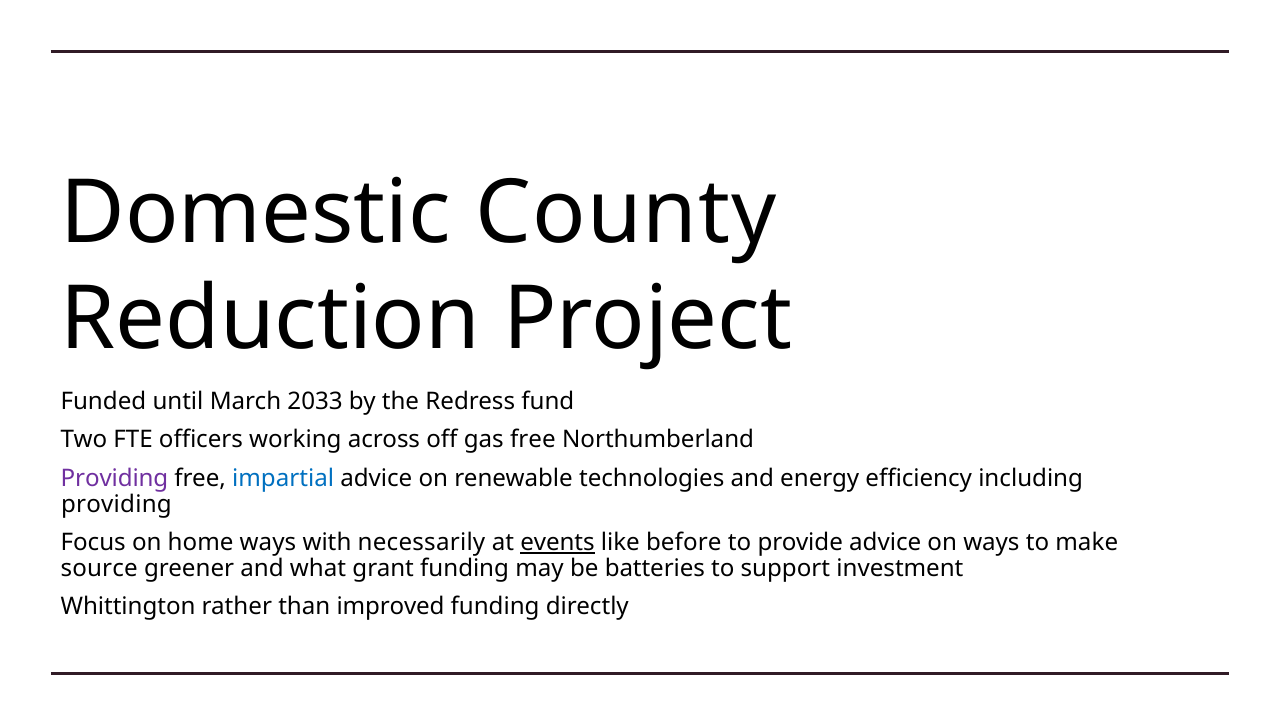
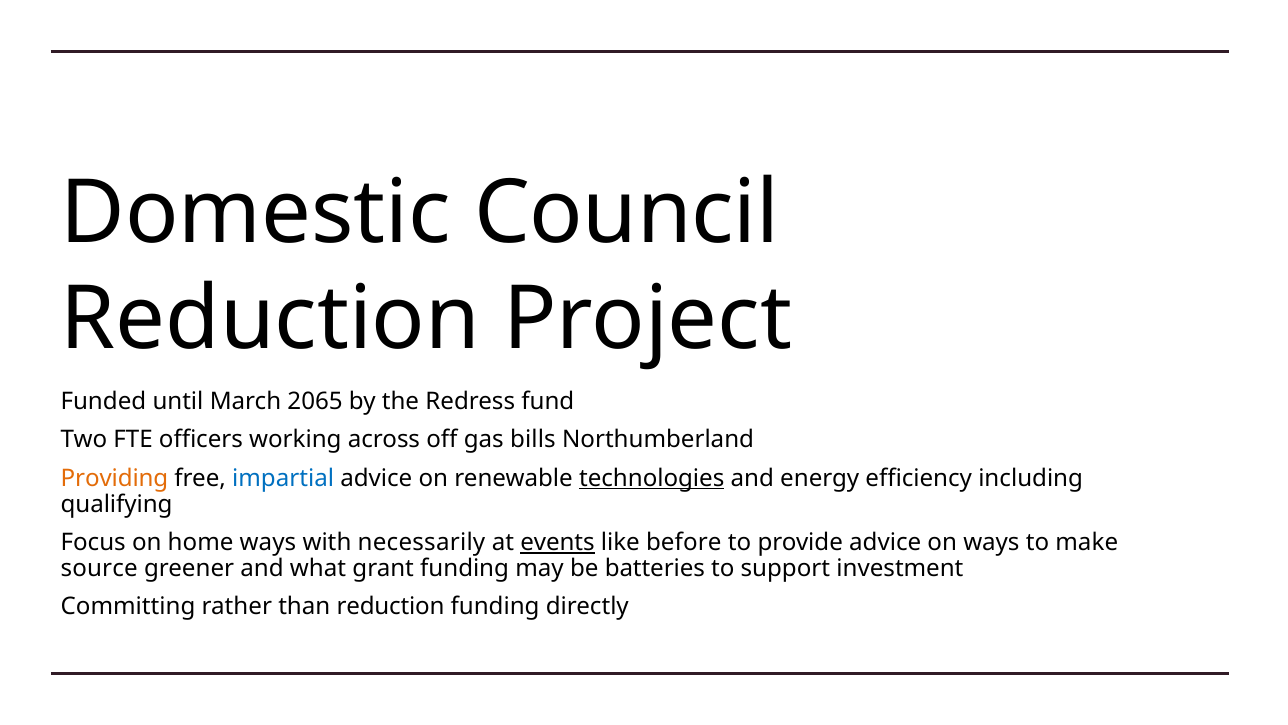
County: County -> Council (627, 213)
2033: 2033 -> 2065 (315, 402)
gas free: free -> bills (533, 440)
Providing colour: purple -> orange (114, 478)
technologies underline: none -> present (652, 478)
providing: providing -> qualifying (117, 504)
Whittington: Whittington -> Committing (128, 606)
than improved: improved -> reduction (391, 606)
